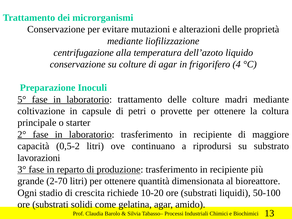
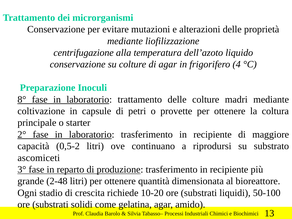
5°: 5° -> 8° (22, 99)
lavorazioni: lavorazioni -> ascomiceti (39, 158)
2-70: 2-70 -> 2-48 (57, 181)
